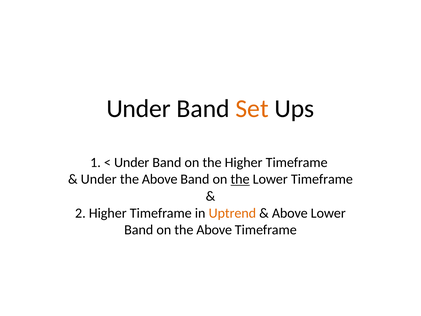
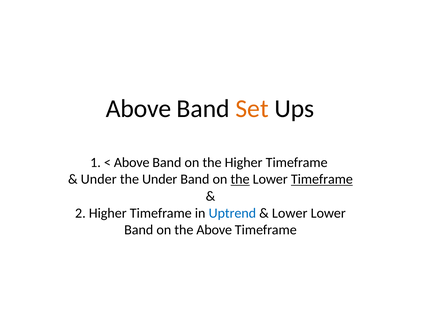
Under: Under -> Above (139, 108)
Under: Under -> Above (132, 162)
Above: Above -> Under (160, 179)
Timeframe underline: none -> present (322, 179)
Uptrend colour: orange -> blue (232, 213)
Above: Above -> Lower (290, 213)
